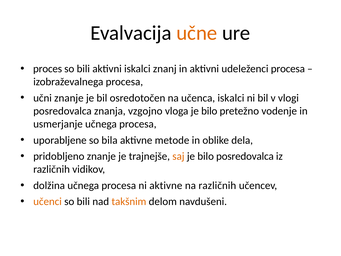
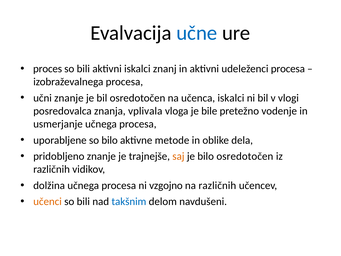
učne colour: orange -> blue (197, 33)
vzgojno: vzgojno -> vplivala (145, 111)
vloga je bilo: bilo -> bile (209, 111)
so bila: bila -> bilo (110, 140)
bilo posredovalca: posredovalca -> osredotočen (245, 156)
ni aktivne: aktivne -> vzgojno (166, 185)
takšnim colour: orange -> blue (129, 201)
